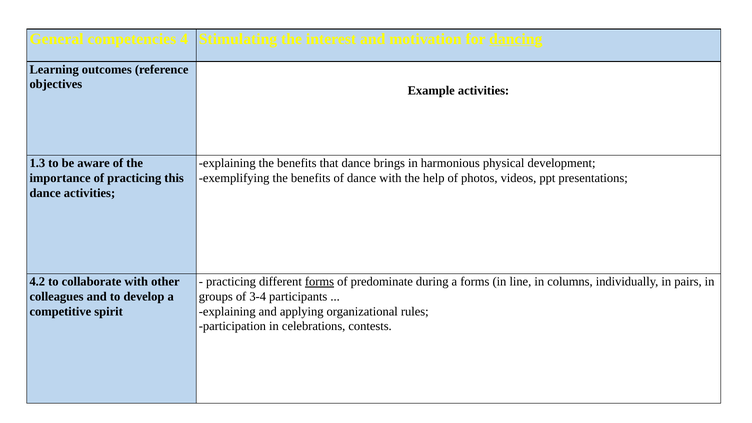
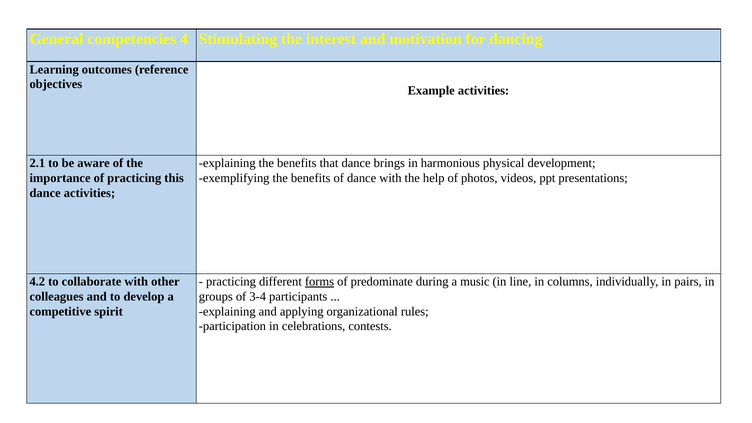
dancing underline: present -> none (516, 39)
1.3: 1.3 -> 2.1 (37, 163)
a forms: forms -> music (475, 282)
